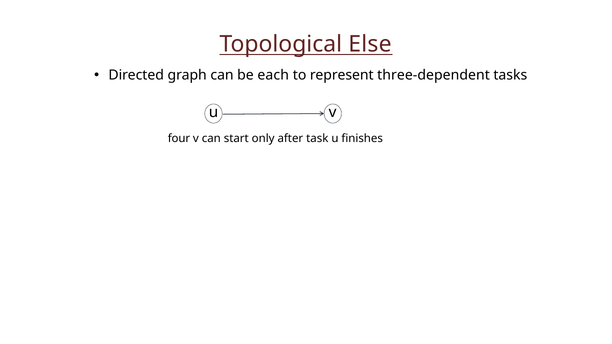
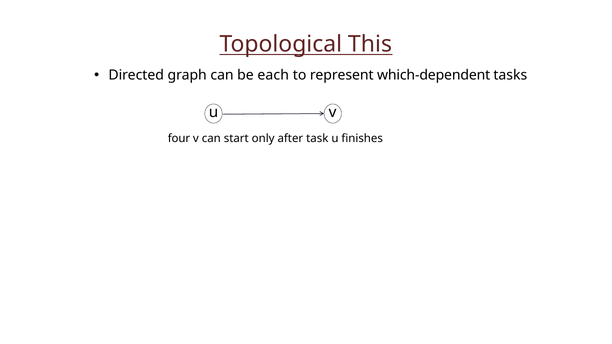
Else: Else -> This (370, 44)
three-dependent: three-dependent -> which-dependent (434, 75)
